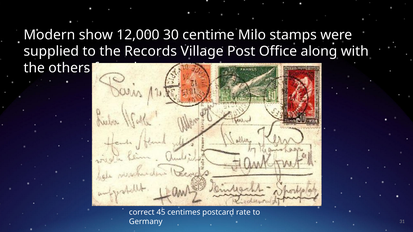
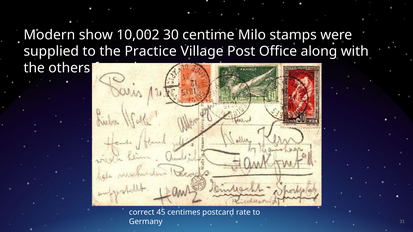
12,000: 12,000 -> 10,002 (138, 35)
Records: Records -> Practice (151, 52)
